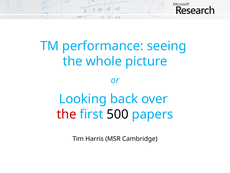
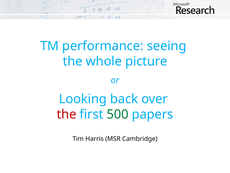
500 colour: black -> green (118, 114)
